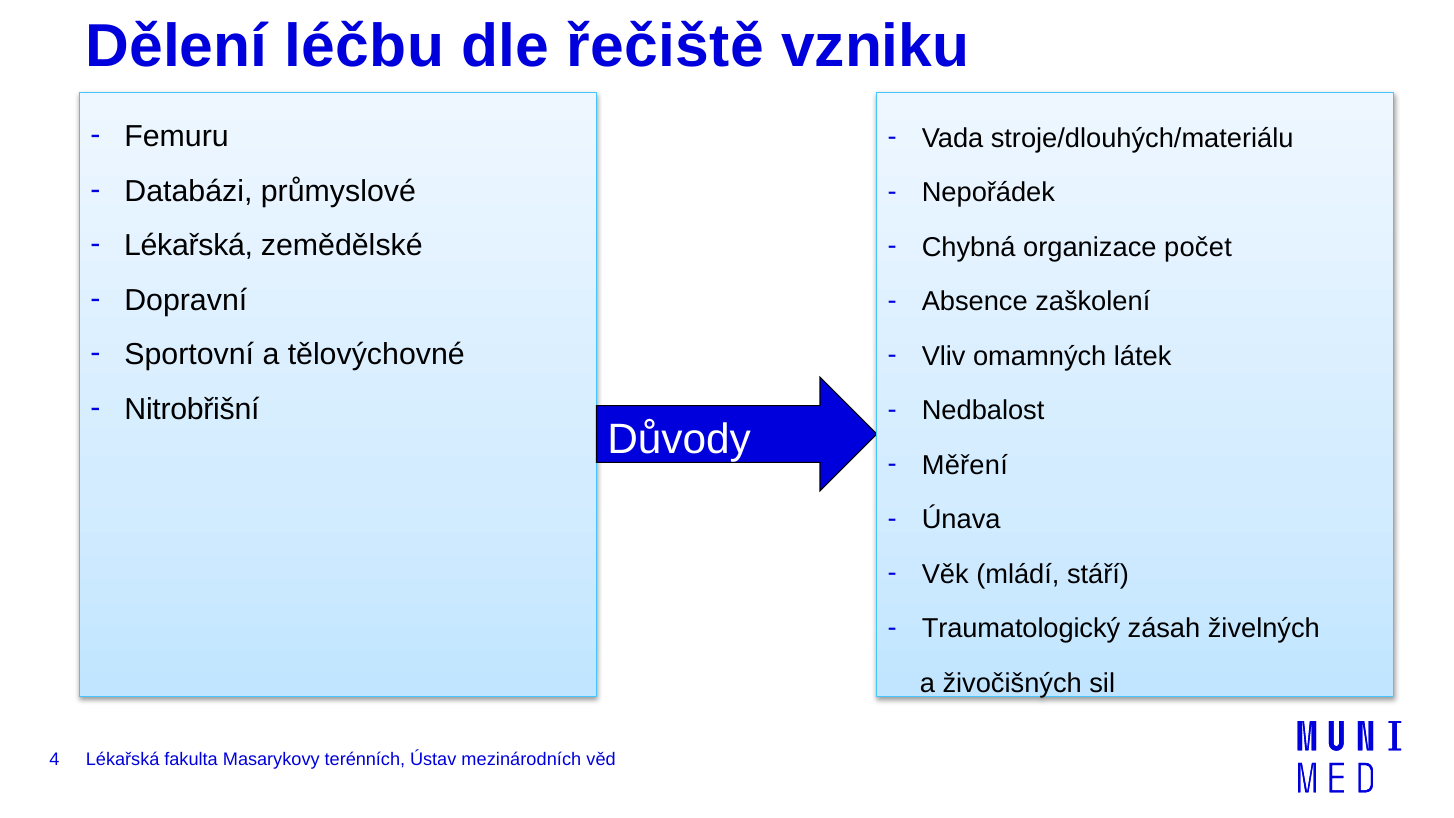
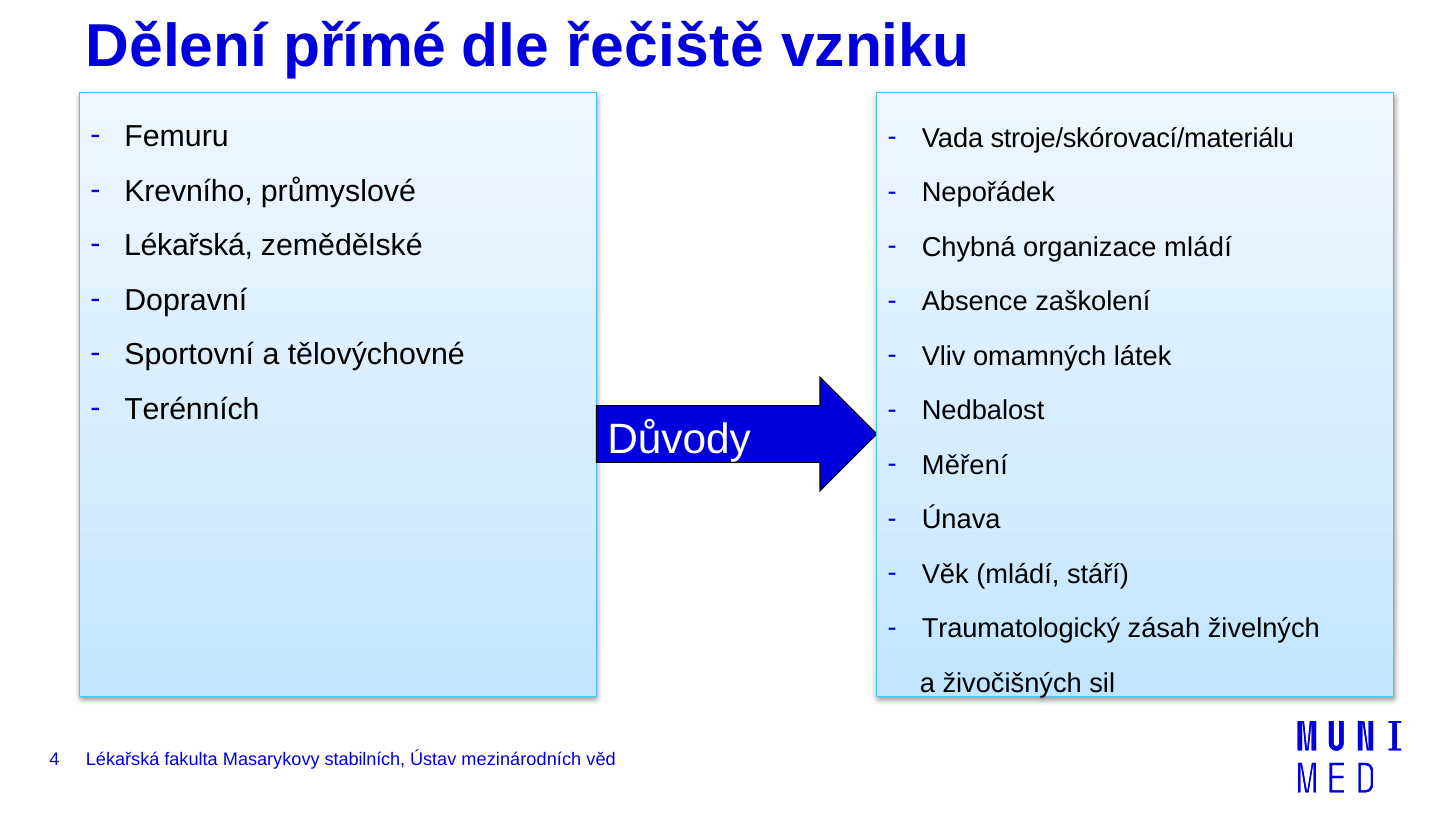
léčbu: léčbu -> přímé (365, 47)
stroje/dlouhých/materiálu: stroje/dlouhých/materiálu -> stroje/skórovací/materiálu (1142, 138)
Databázi: Databázi -> Krevního (189, 191)
organizace počet: počet -> mládí (1198, 247)
Nitrobřišní: Nitrobřišní -> Terénních (192, 409)
terénních: terénních -> stabilních (365, 759)
